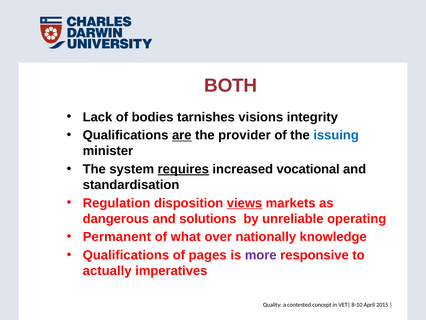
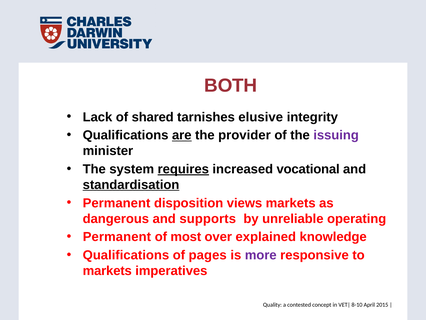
bodies: bodies -> shared (153, 117)
visions: visions -> elusive (261, 117)
issuing colour: blue -> purple (336, 135)
standardisation underline: none -> present (131, 185)
Regulation: Regulation -> Permanent (117, 203)
views underline: present -> none (244, 203)
solutions: solutions -> supports (208, 218)
what: what -> most (186, 237)
nationally: nationally -> explained (266, 237)
actually: actually -> markets (107, 270)
